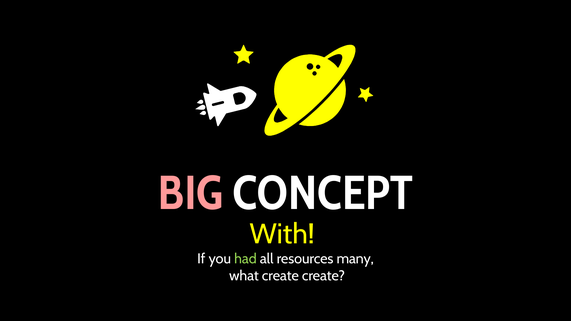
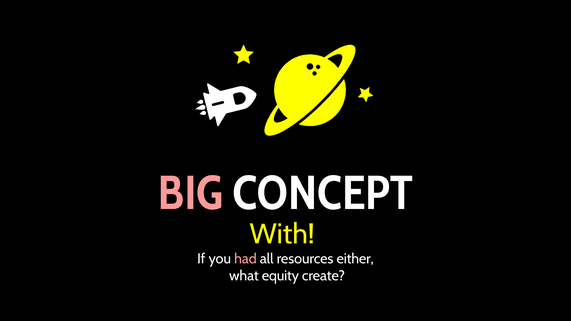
had colour: light green -> pink (245, 259)
many: many -> either (355, 259)
what create: create -> equity (280, 276)
